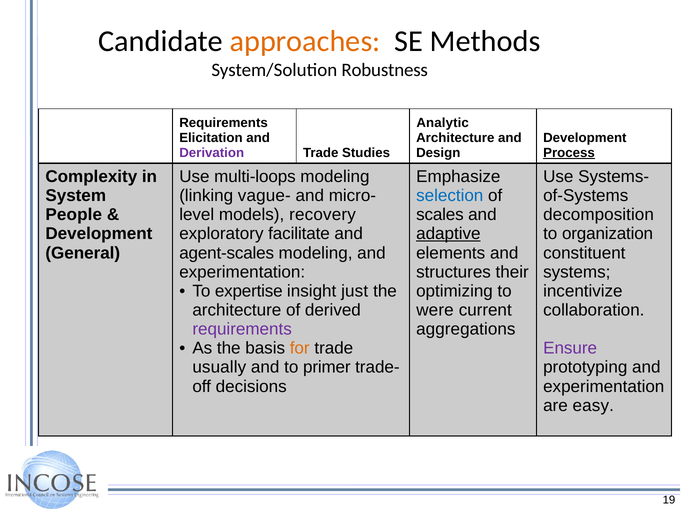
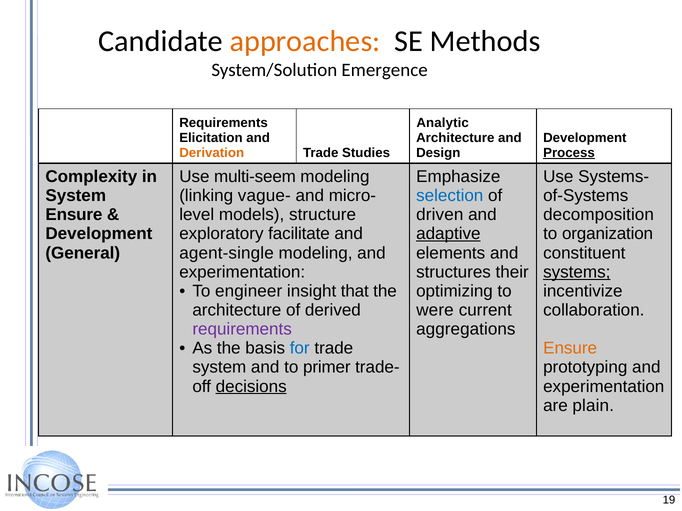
Robustness: Robustness -> Emergence (385, 70)
Derivation colour: purple -> orange (212, 153)
multi-loops: multi-loops -> multi-seem (255, 177)
People: People -> Ensure (74, 215)
recovery: recovery -> structure (323, 215)
scales: scales -> driven (440, 215)
agent-scales: agent-scales -> agent-single (227, 253)
systems underline: none -> present (577, 272)
expertise: expertise -> engineer (249, 291)
just: just -> that (355, 291)
for colour: orange -> blue (300, 349)
Ensure colour: purple -> orange (570, 349)
usually: usually -> system (219, 368)
decisions underline: none -> present (251, 387)
easy: easy -> plain (593, 406)
